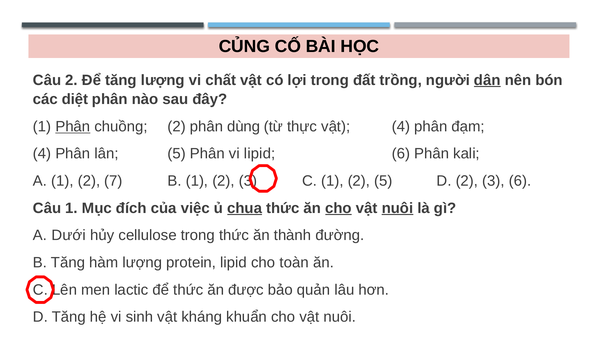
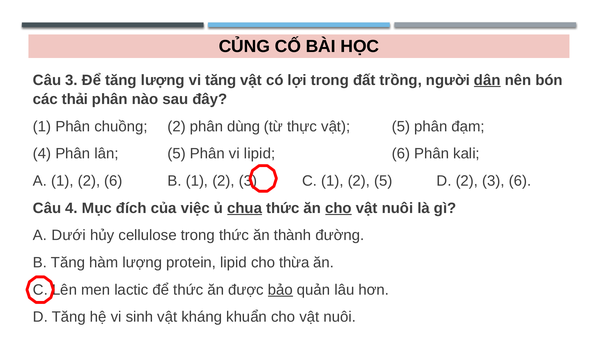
Câu 2: 2 -> 3 (72, 80)
vi chất: chất -> tăng (221, 80)
diệt: diệt -> thải (75, 99)
Phân underline: present -> none (73, 126)
vật 4: 4 -> 5 (401, 126)
2 7: 7 -> 6 (113, 181)
Câu 1: 1 -> 4 (72, 208)
nuôi underline: present -> none (397, 208)
toàn: toàn -> thừa (294, 262)
bảo underline: none -> present (280, 289)
